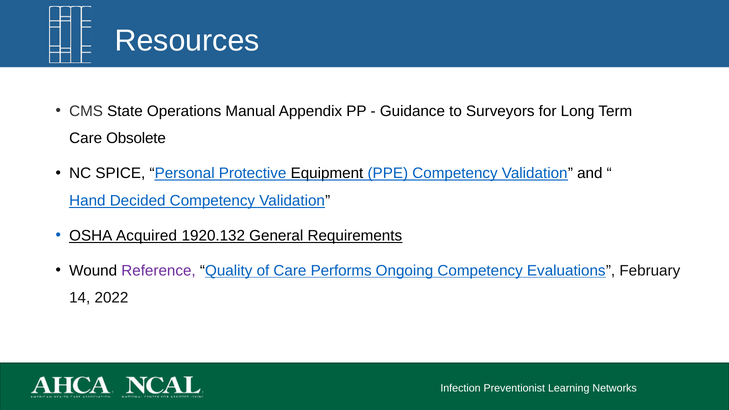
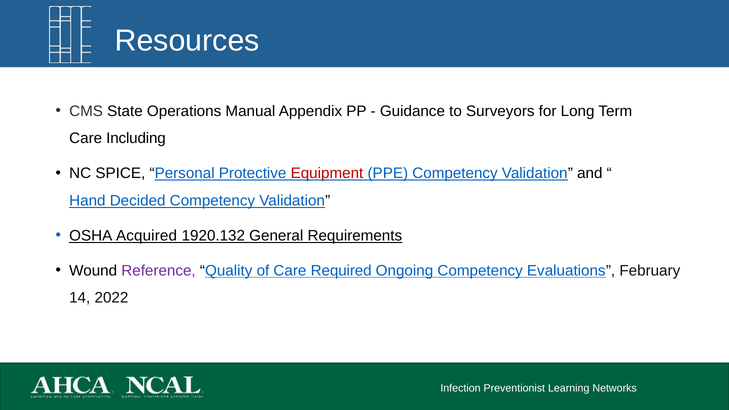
Obsolete: Obsolete -> Including (136, 138)
Equipment colour: black -> red (327, 173)
Performs: Performs -> Required (341, 271)
